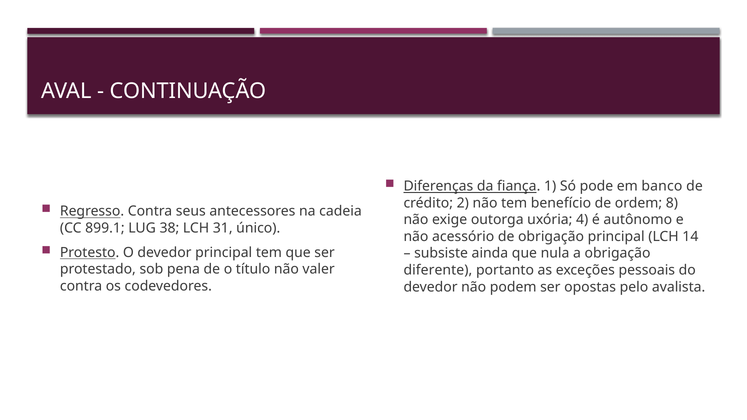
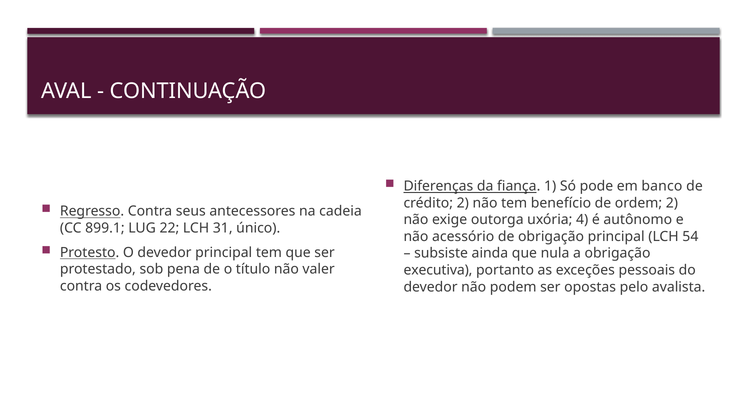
ordem 8: 8 -> 2 (672, 203)
38: 38 -> 22 (169, 228)
14: 14 -> 54 (690, 237)
diferente: diferente -> executiva (438, 270)
